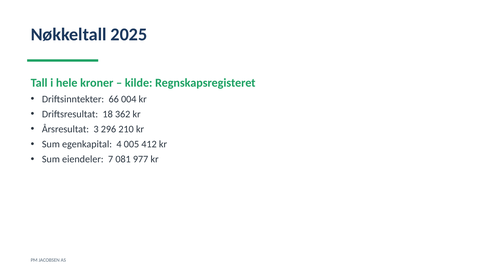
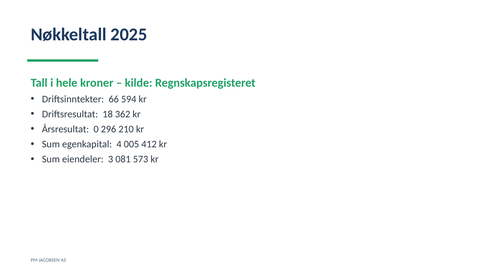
004: 004 -> 594 (129, 99)
3: 3 -> 0 (96, 129)
7: 7 -> 3 (111, 159)
977: 977 -> 573 (141, 159)
